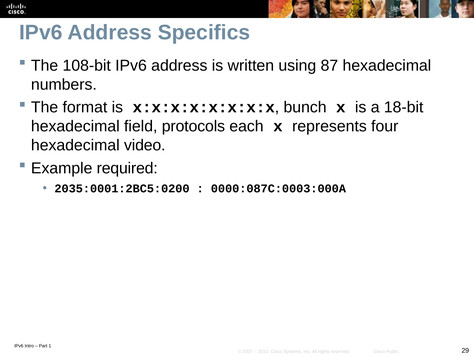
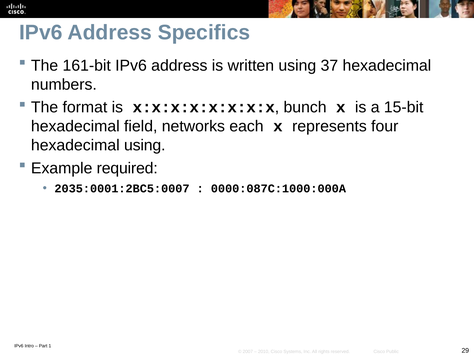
108-bit: 108-bit -> 161-bit (87, 65)
87: 87 -> 37 (329, 65)
18-bit: 18-bit -> 15-bit (404, 107)
protocols: protocols -> networks (193, 126)
hexadecimal video: video -> using (145, 145)
2035:0001:2BC5:0200: 2035:0001:2BC5:0200 -> 2035:0001:2BC5:0007 (122, 188)
0000:087C:0003:000A: 0000:087C:0003:000A -> 0000:087C:1000:000A (278, 188)
